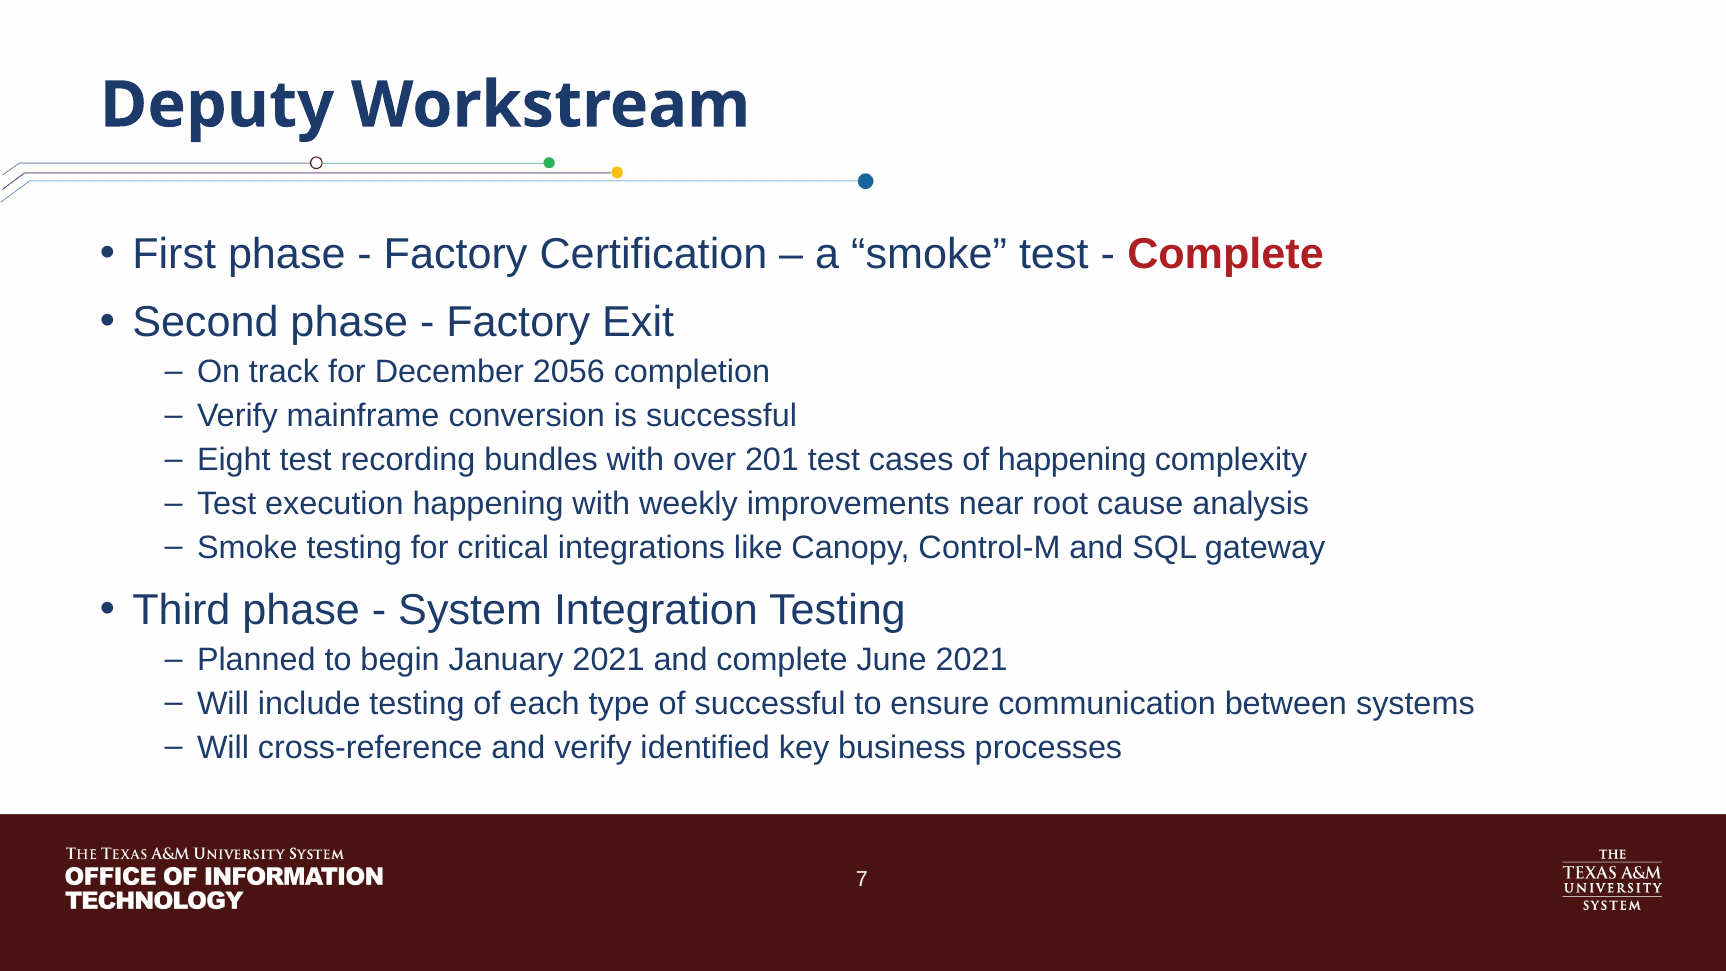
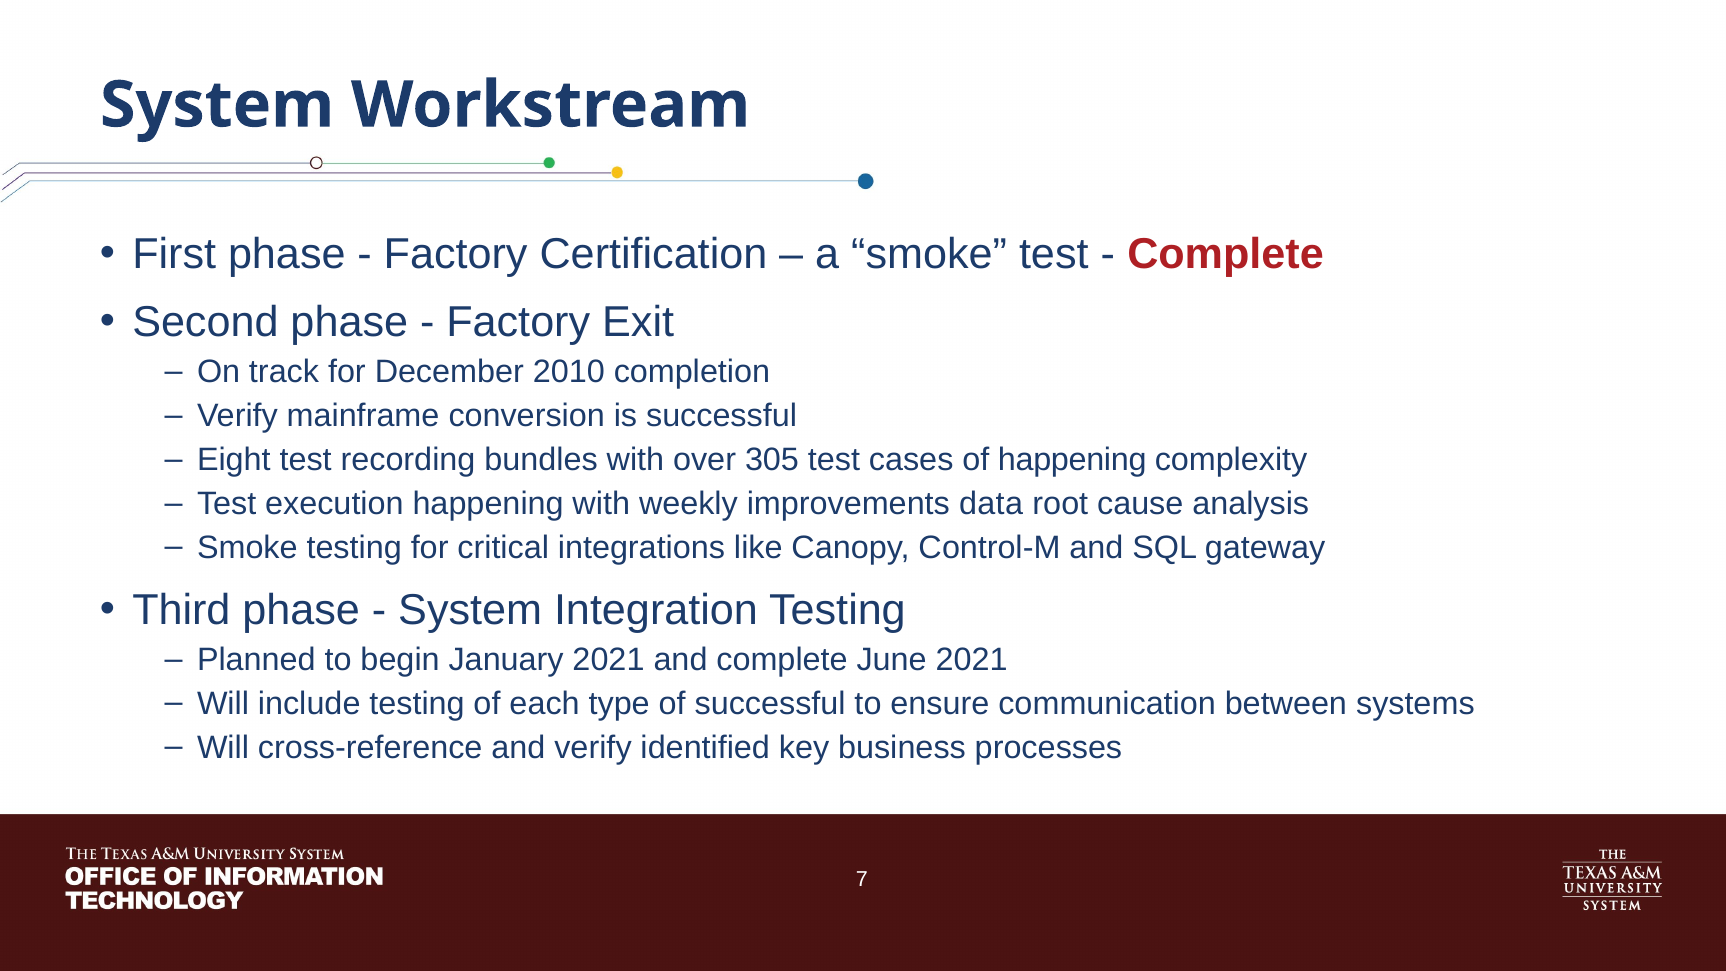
Deputy: Deputy -> System (217, 105)
2056: 2056 -> 2010 (569, 372)
201: 201 -> 305 (772, 460)
near: near -> data (991, 503)
